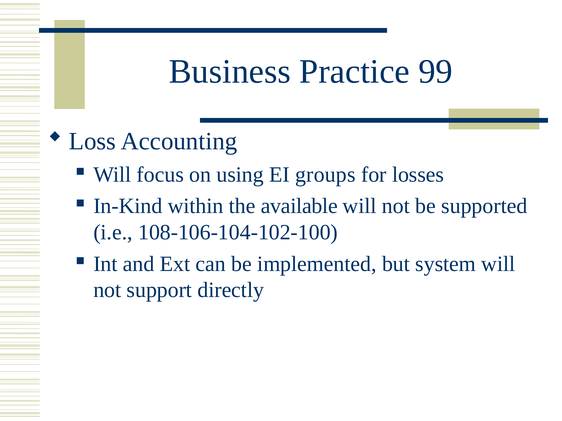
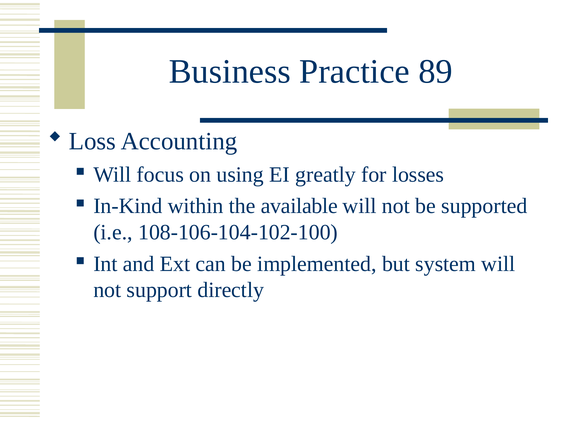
99: 99 -> 89 (436, 72)
groups: groups -> greatly (325, 175)
